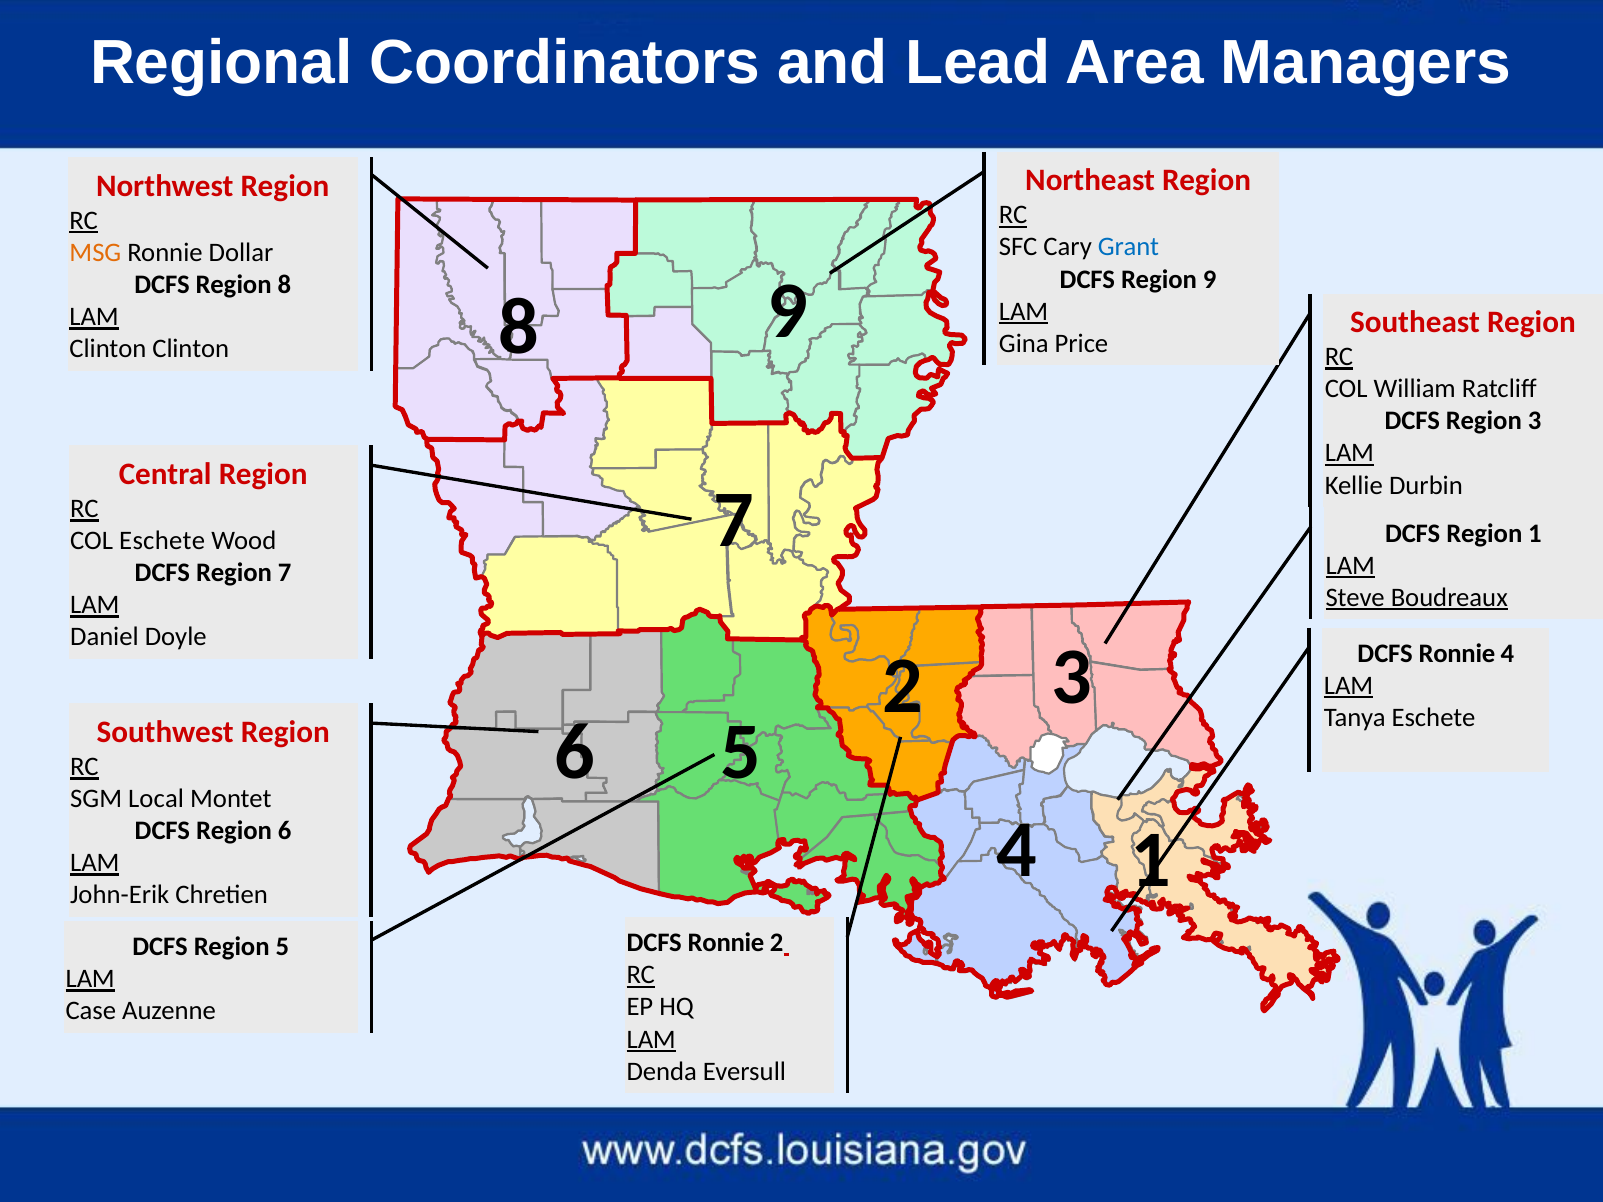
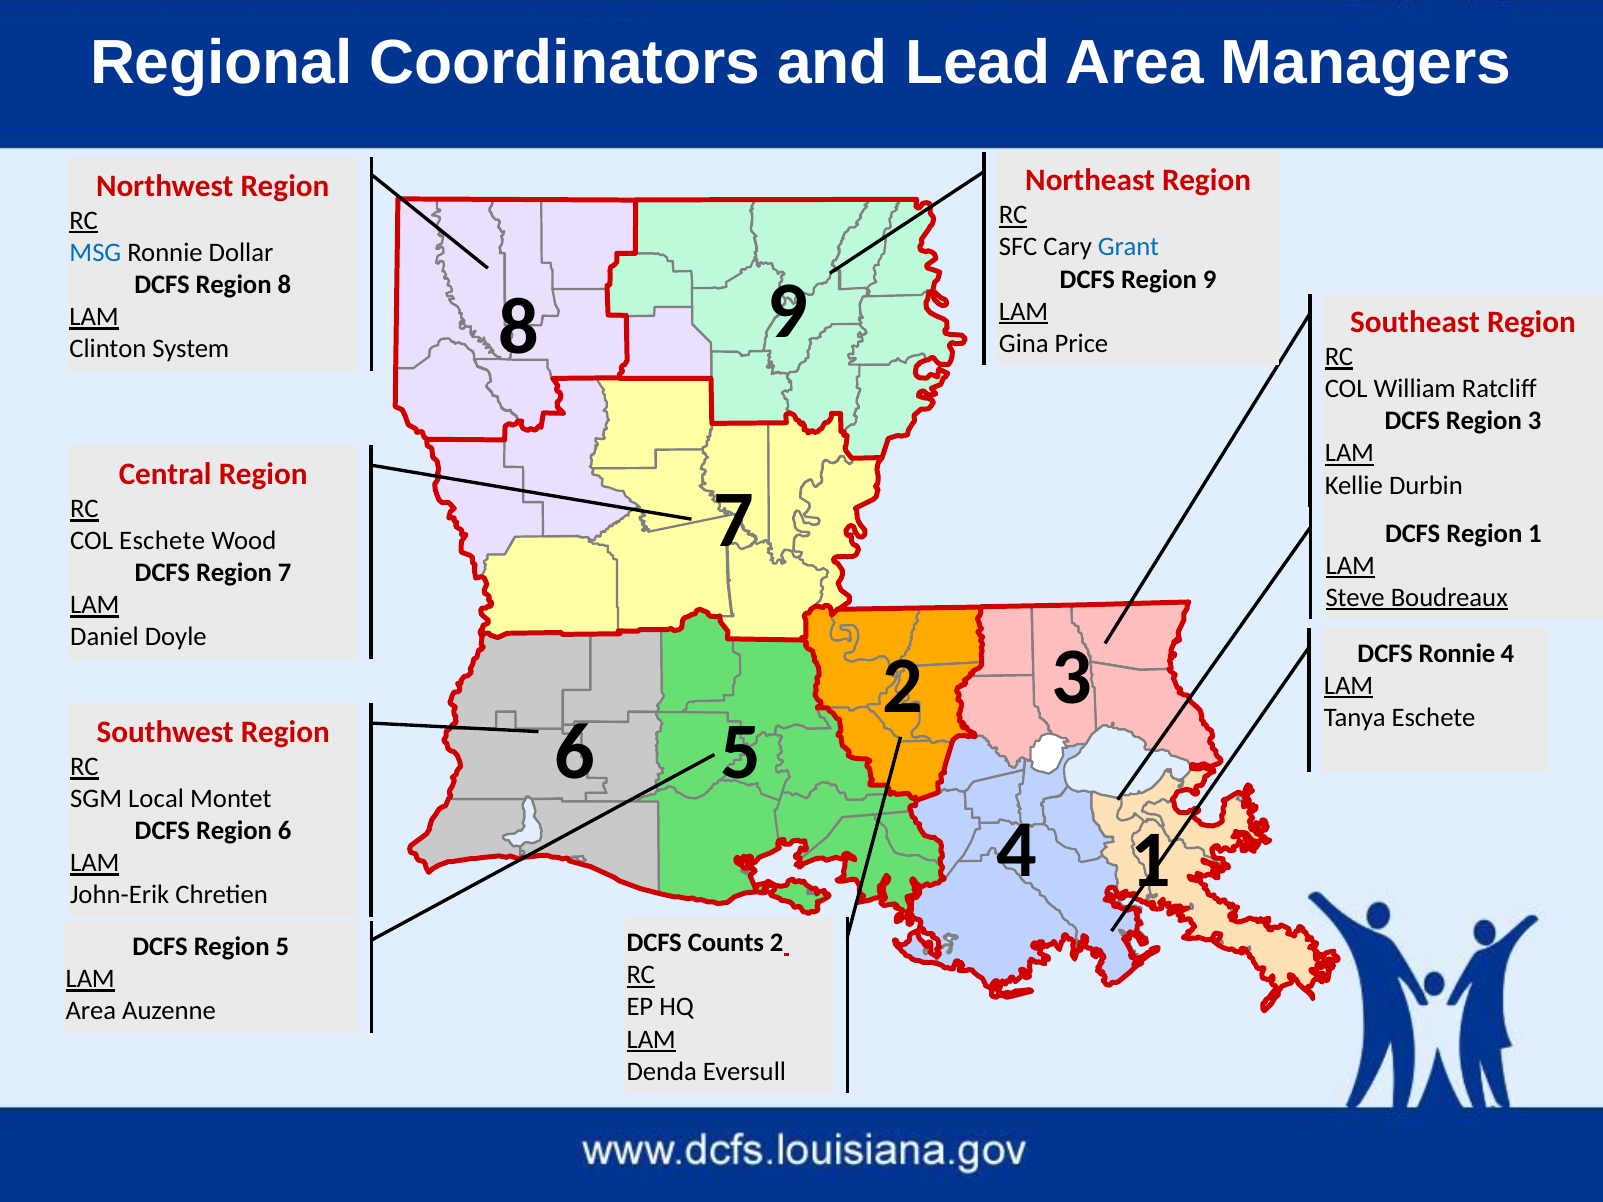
MSG colour: orange -> blue (95, 252)
Clinton Clinton: Clinton -> System (191, 349)
Ronnie: Ronnie -> Counts (726, 943)
Case: Case -> Area (91, 1011)
